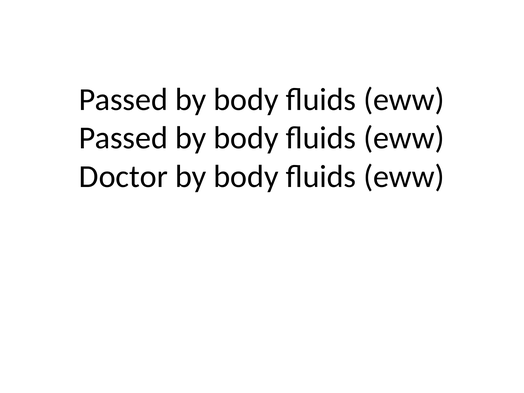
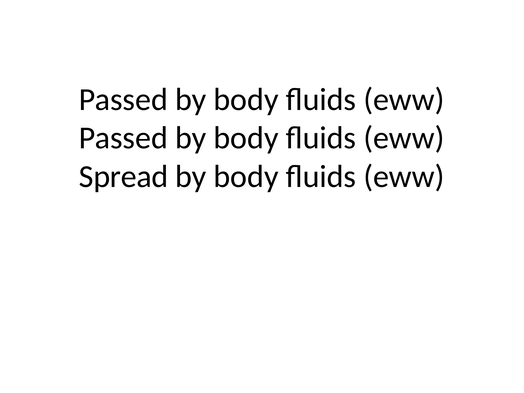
Doctor: Doctor -> Spread (124, 176)
